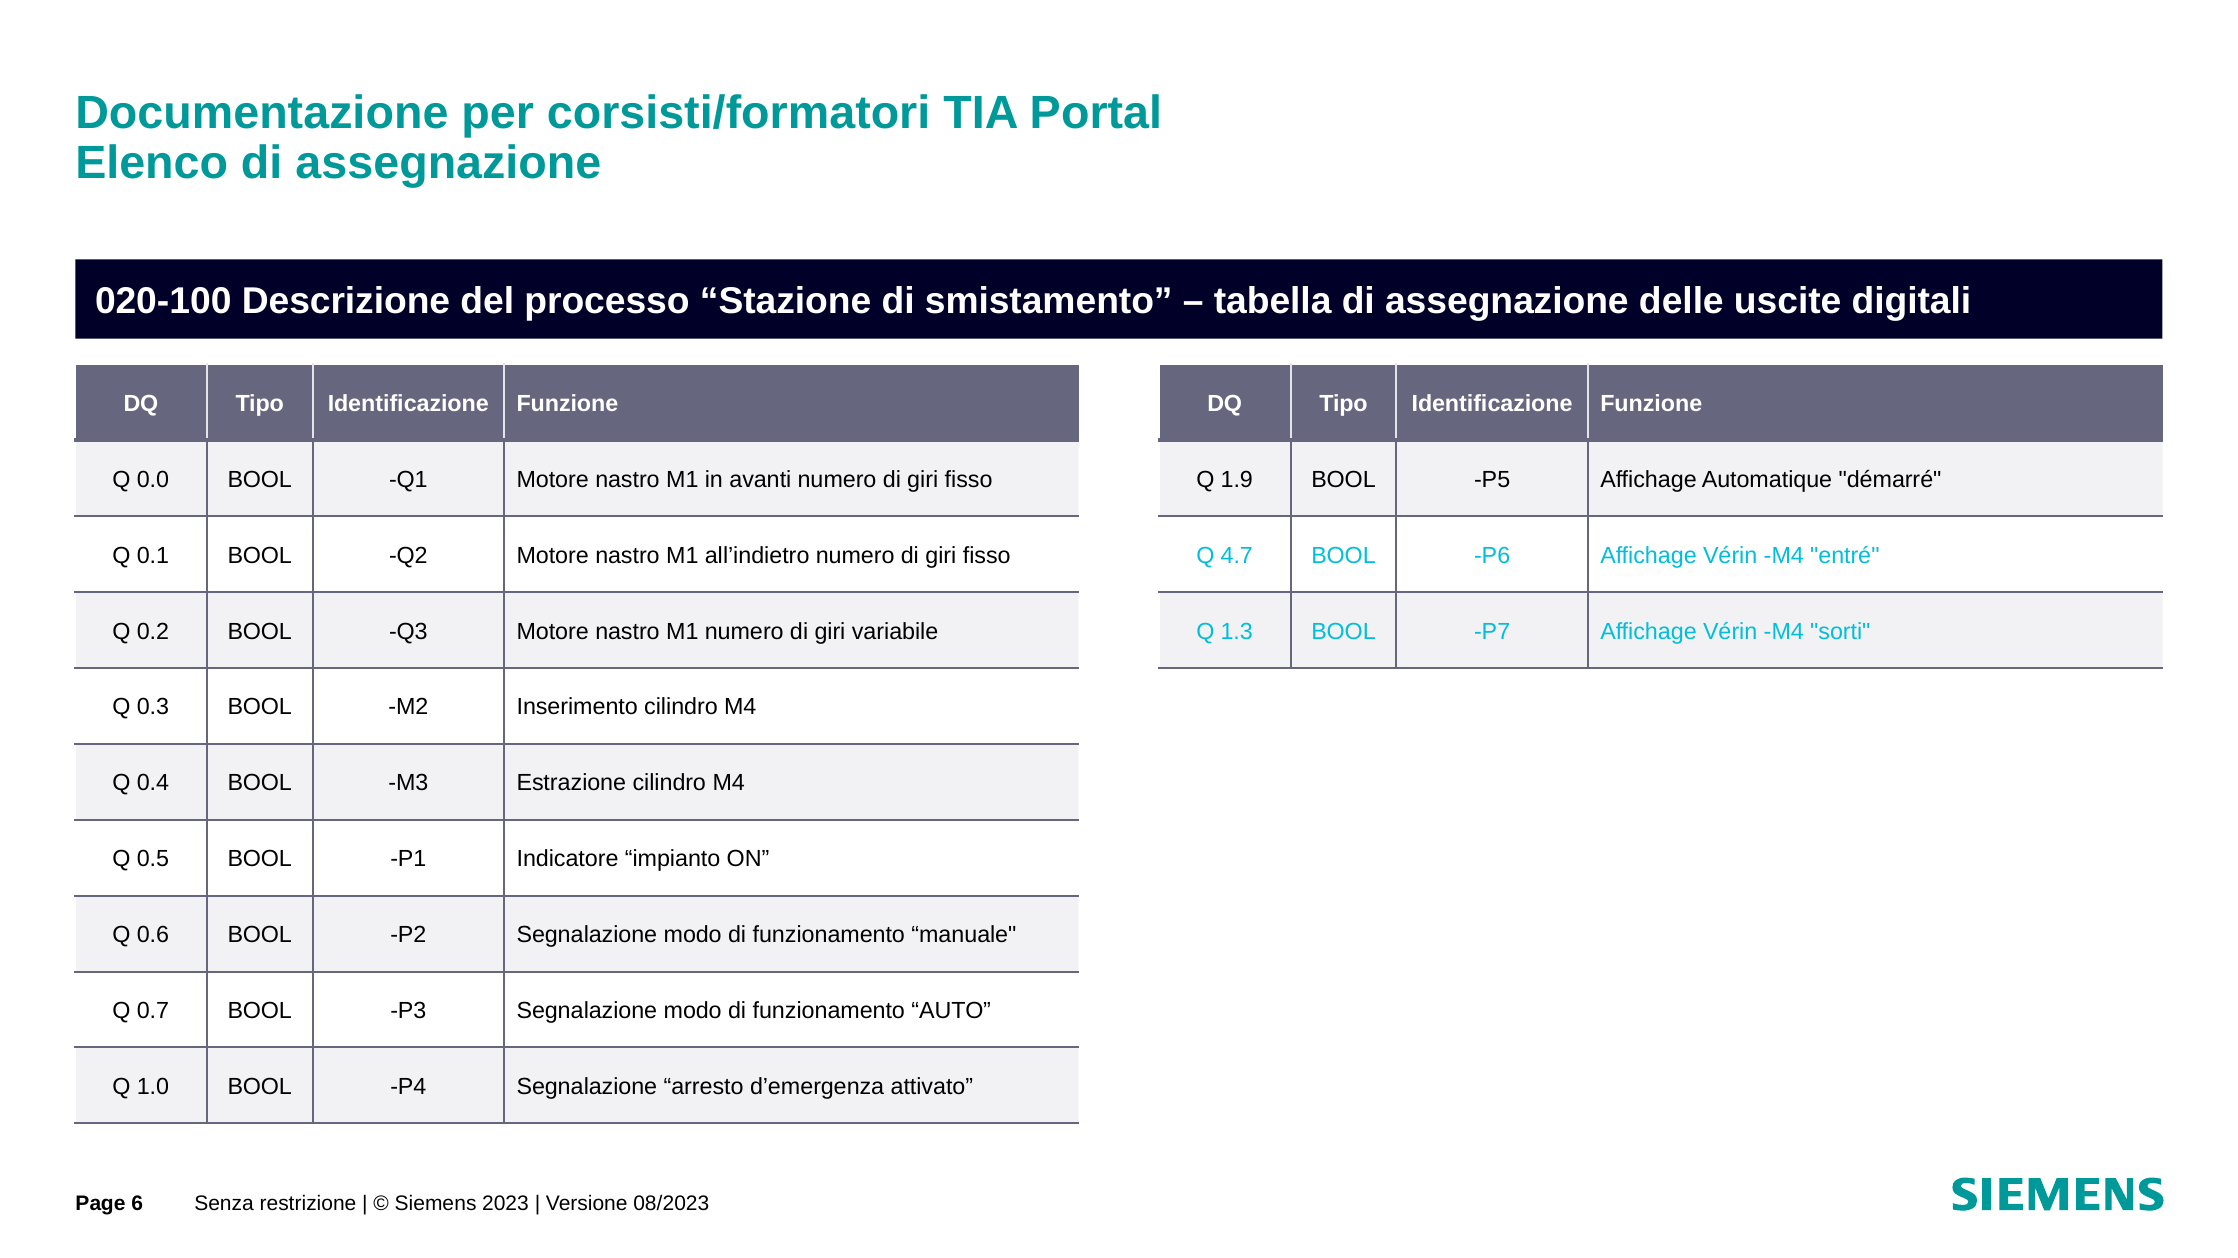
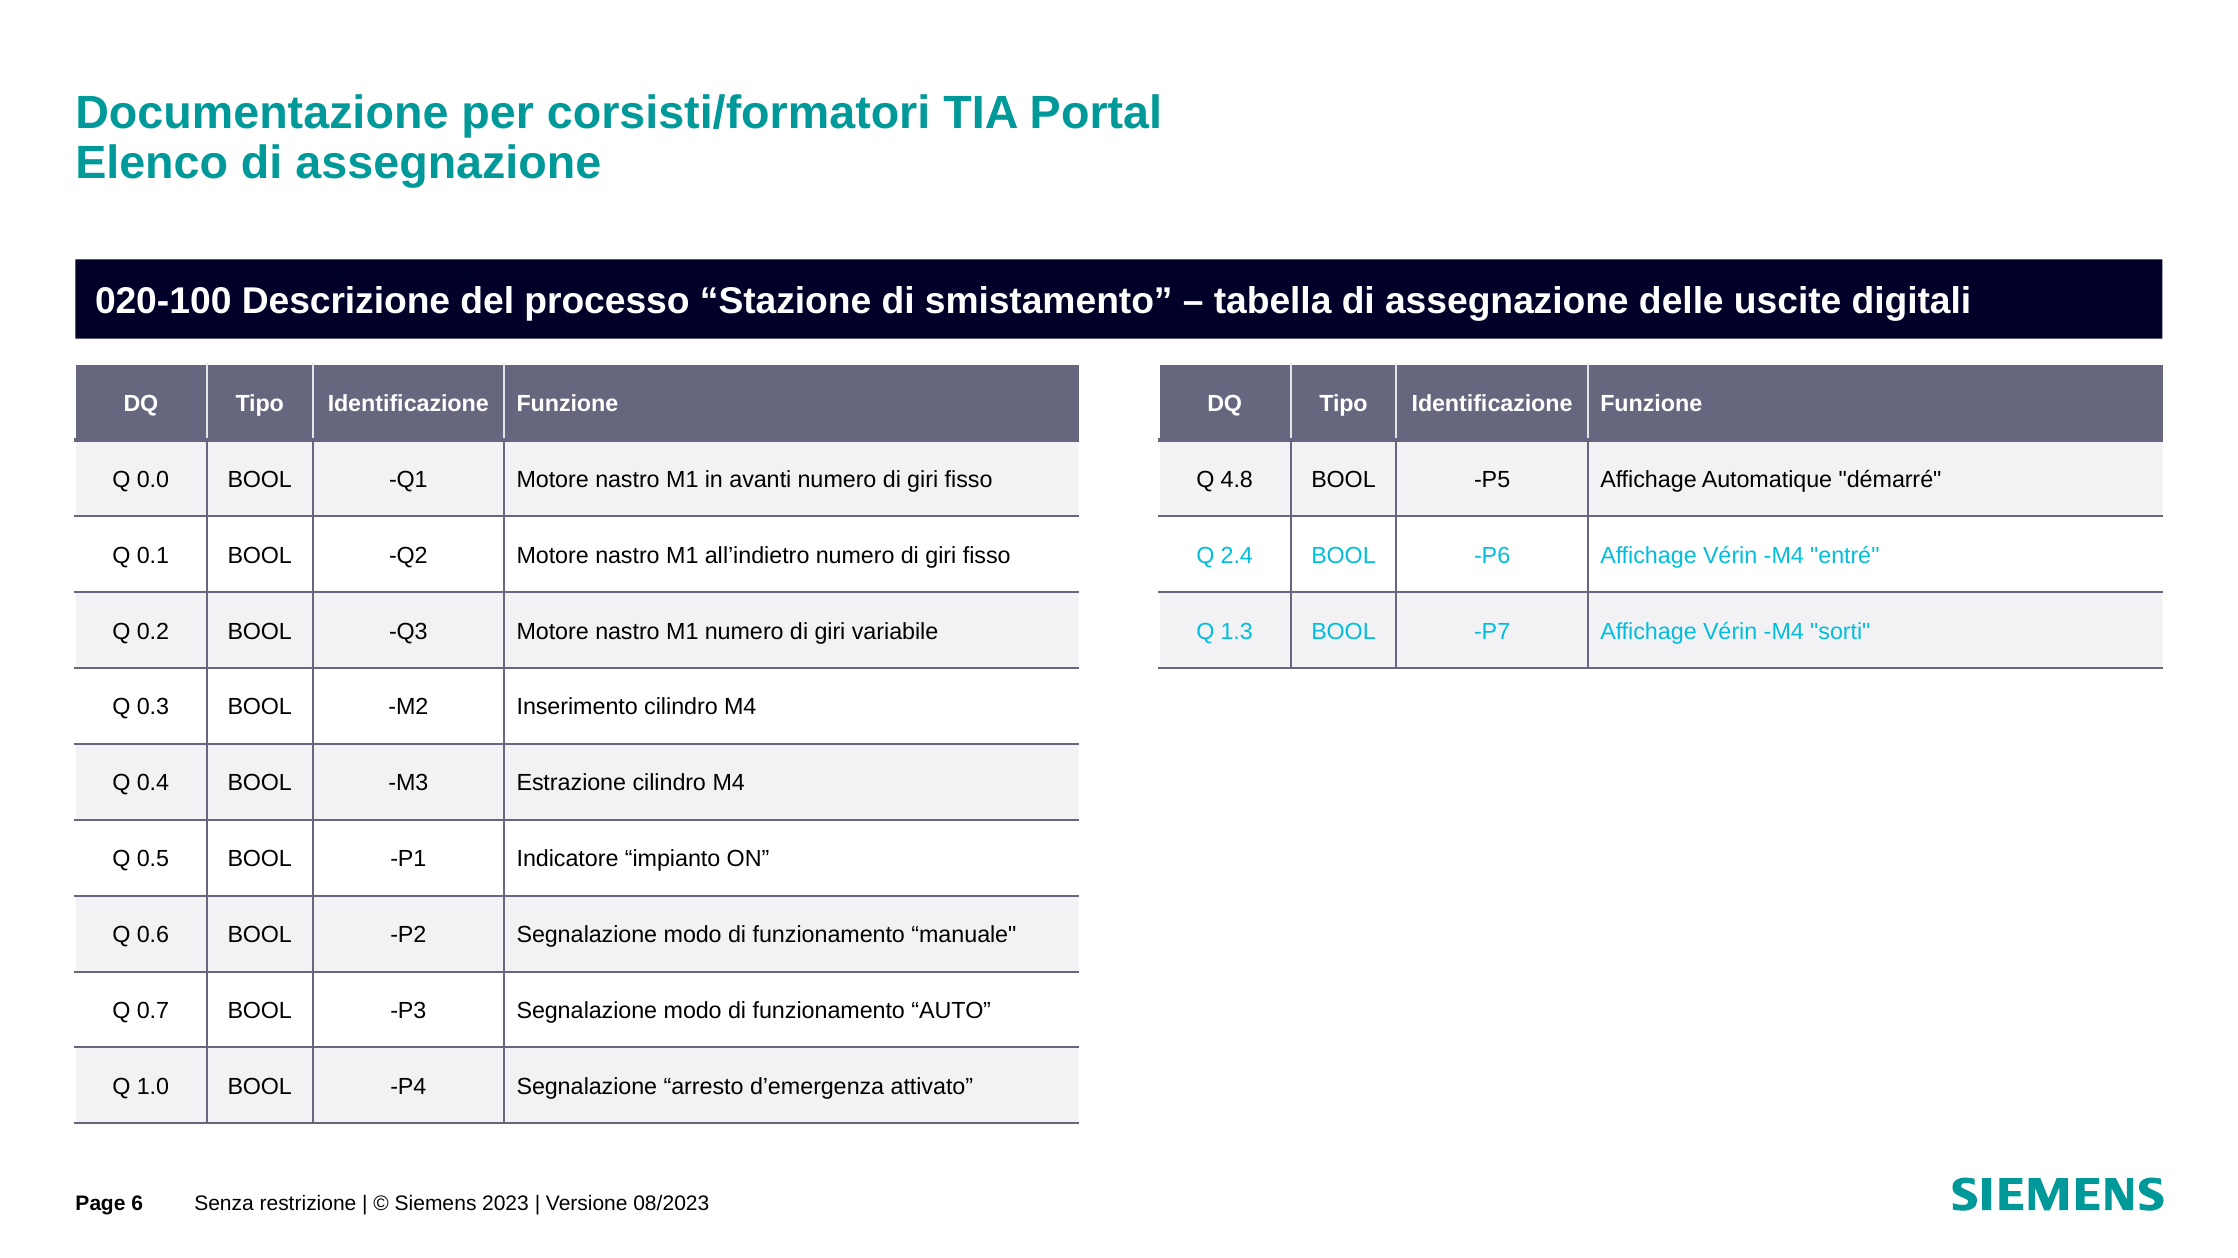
1.9: 1.9 -> 4.8 (1237, 480)
4.7: 4.7 -> 2.4 (1237, 556)
